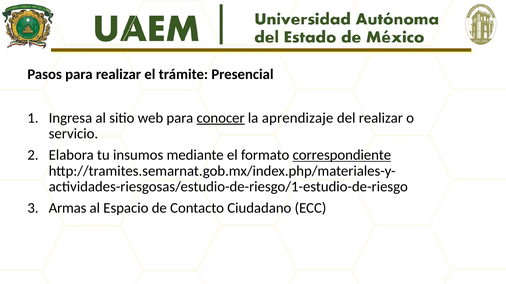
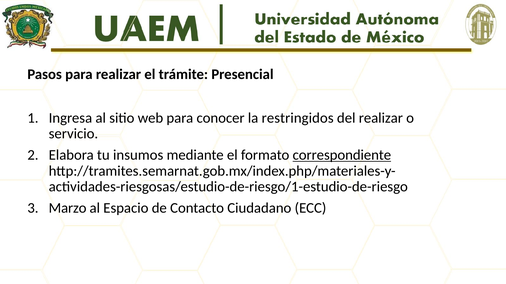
conocer underline: present -> none (221, 118)
aprendizaje: aprendizaje -> restringidos (298, 118)
Armas: Armas -> Marzo (68, 208)
